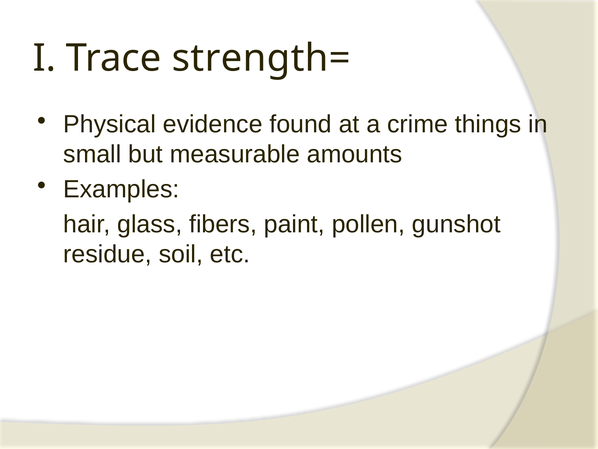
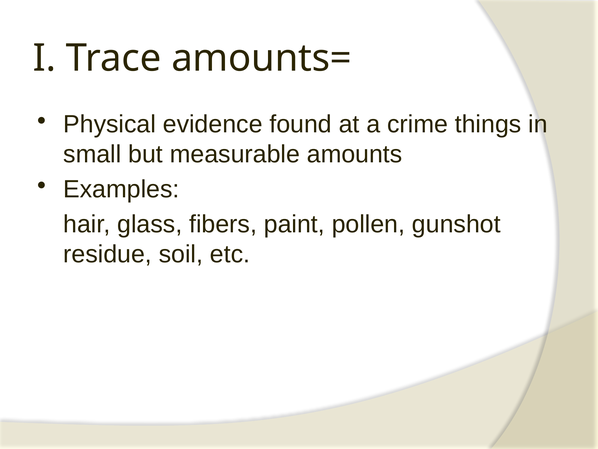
strength=: strength= -> amounts= (262, 58)
